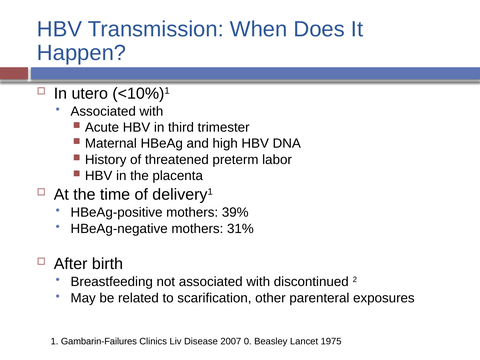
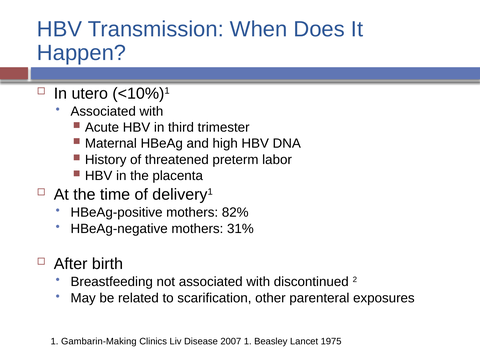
39%: 39% -> 82% (235, 212)
Gambarin-Failures: Gambarin-Failures -> Gambarin-Making (99, 341)
2007 0: 0 -> 1 (248, 341)
